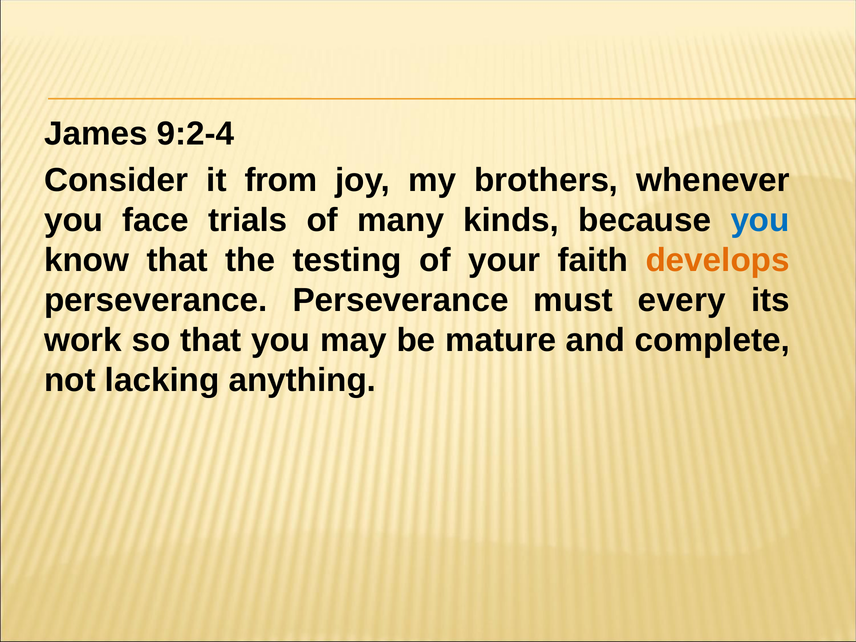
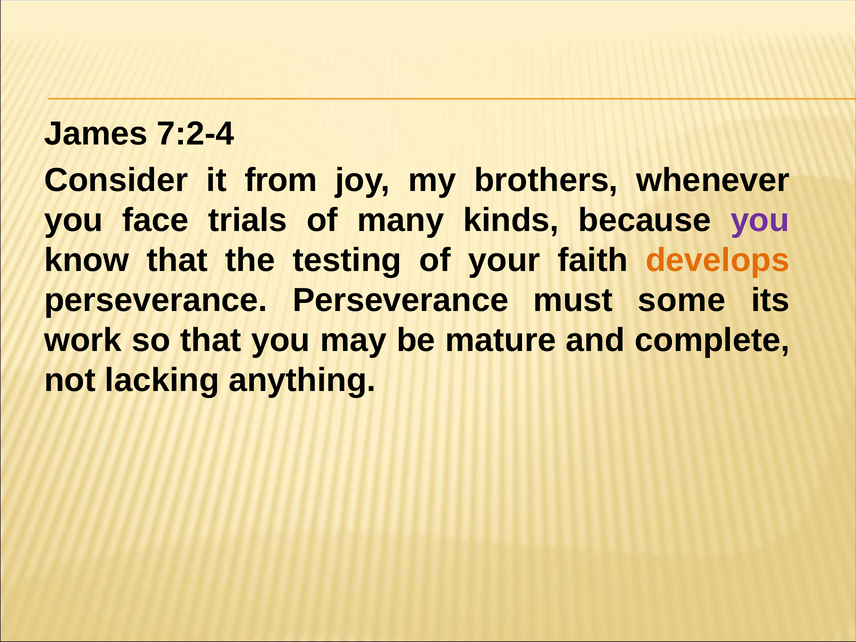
9:2-4: 9:2-4 -> 7:2-4 (196, 134)
you colour: blue -> purple (760, 220)
every: every -> some (682, 300)
